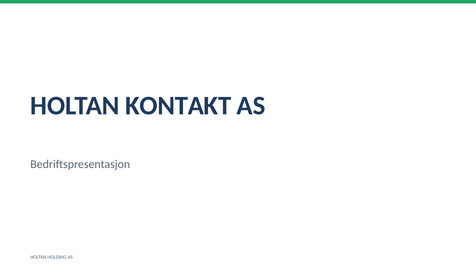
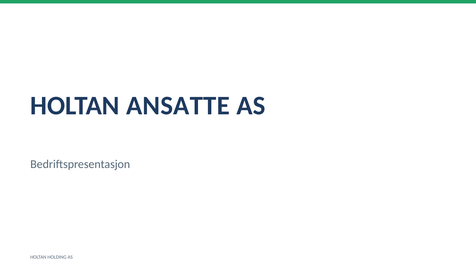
KONTAKT: KONTAKT -> ANSATTE (178, 106)
